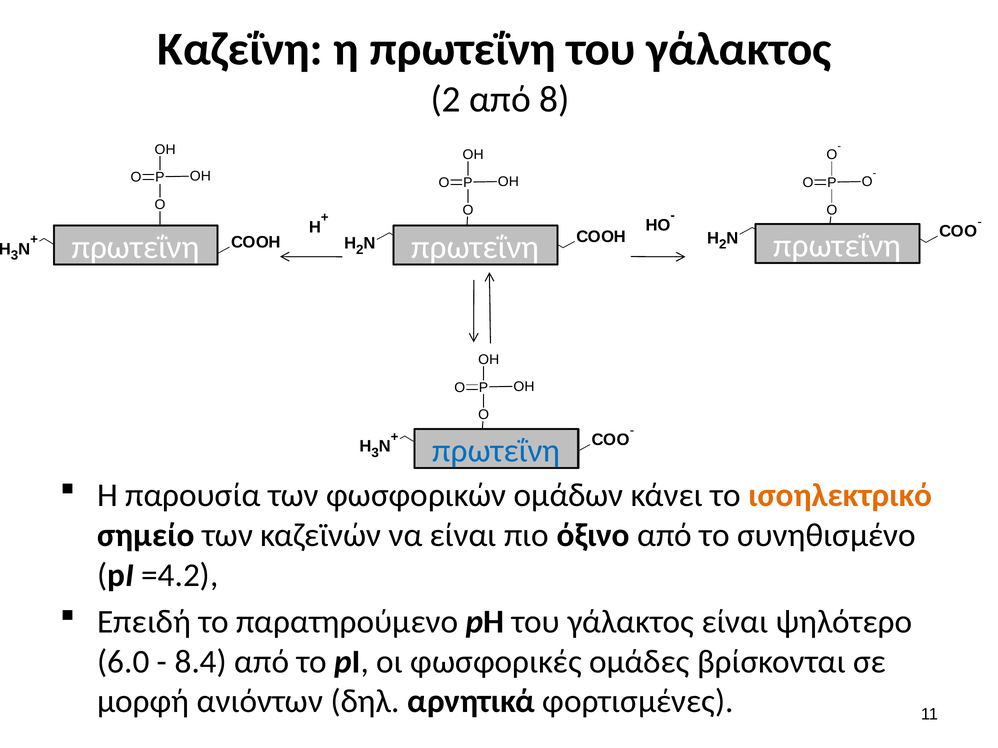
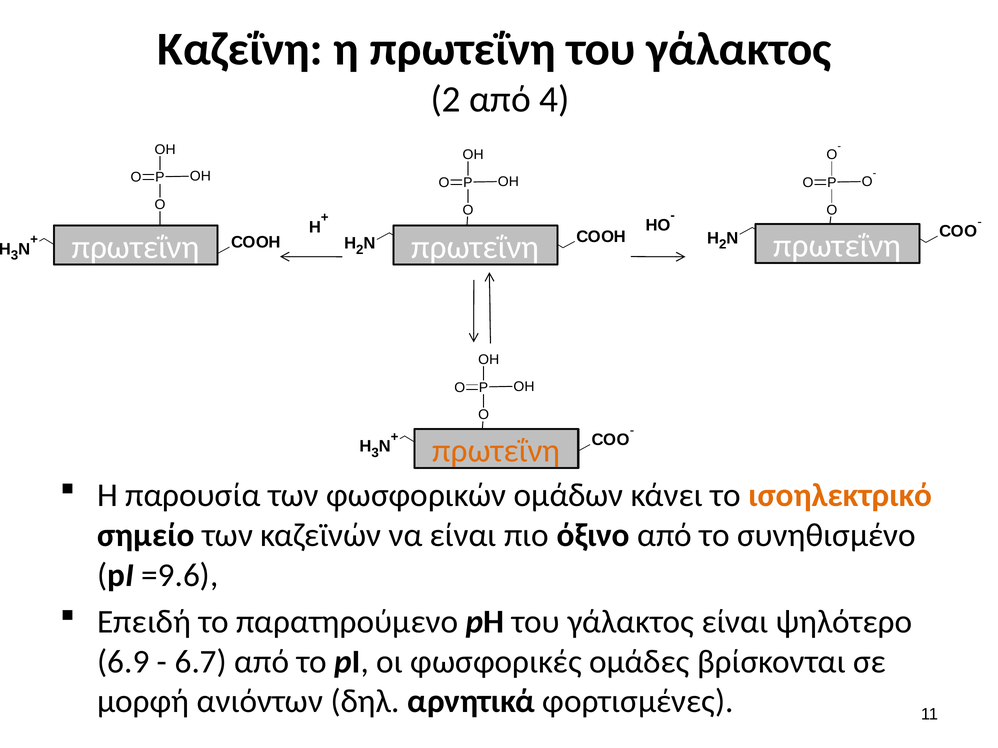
8: 8 -> 4 (554, 99)
πρωτεΐνη colour: blue -> orange (496, 451)
=4.2: =4.2 -> =9.6 (180, 576)
6.0: 6.0 -> 6.9 (123, 662)
8.4: 8.4 -> 6.7 (201, 662)
